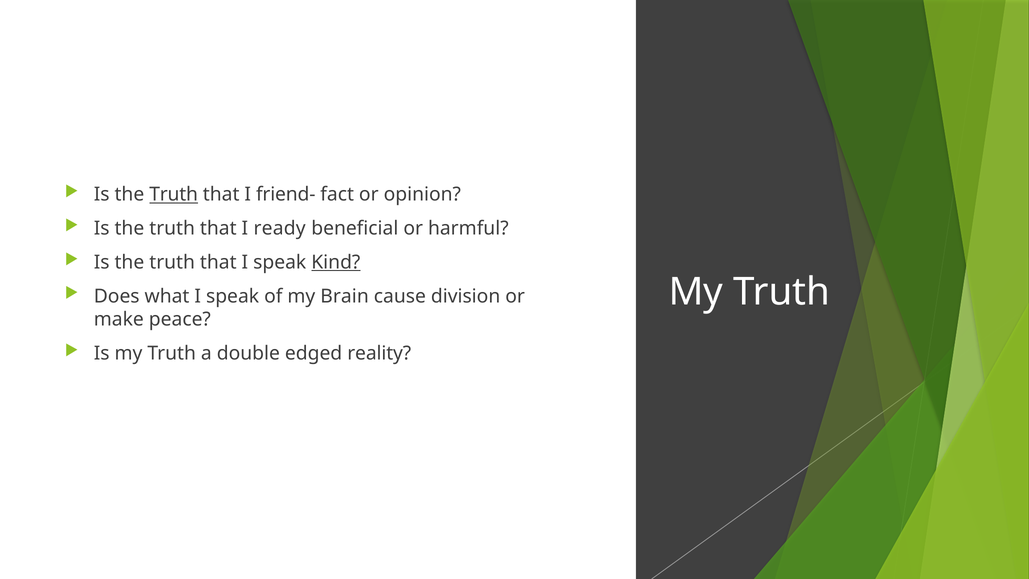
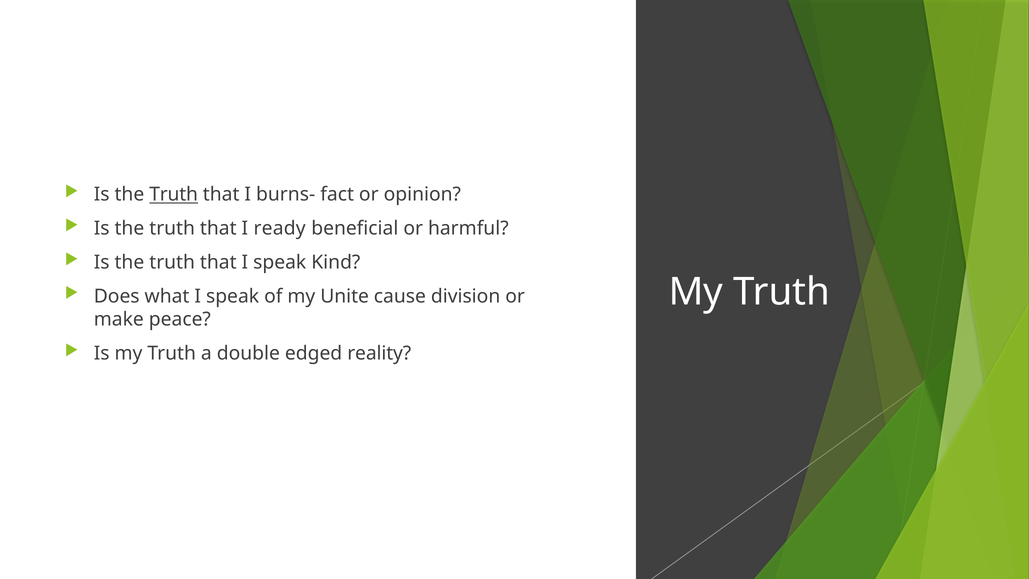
friend-: friend- -> burns- (286, 194)
Kind underline: present -> none (336, 262)
Brain: Brain -> Unite (345, 296)
